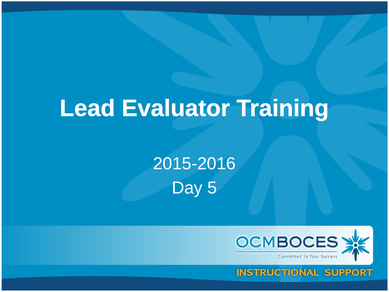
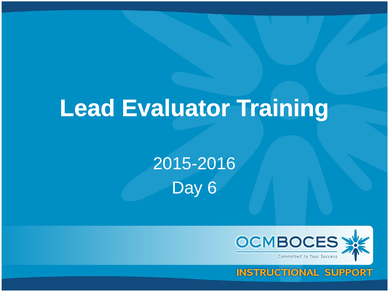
5: 5 -> 6 (212, 188)
